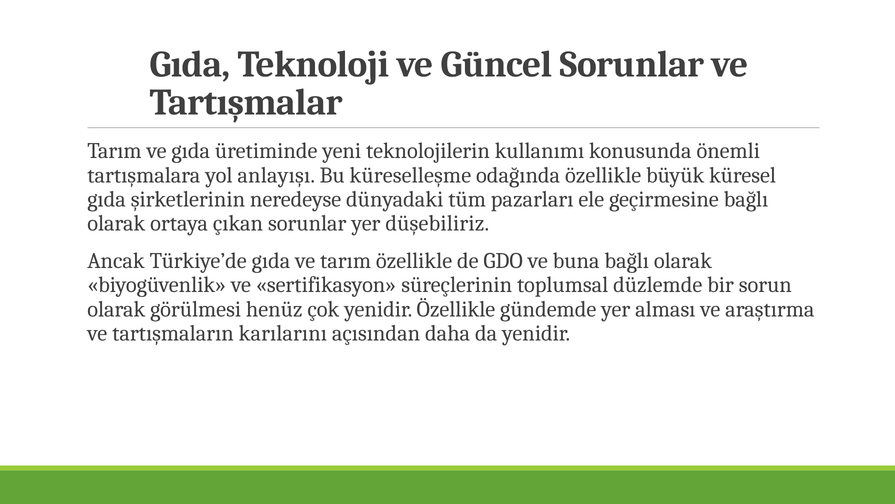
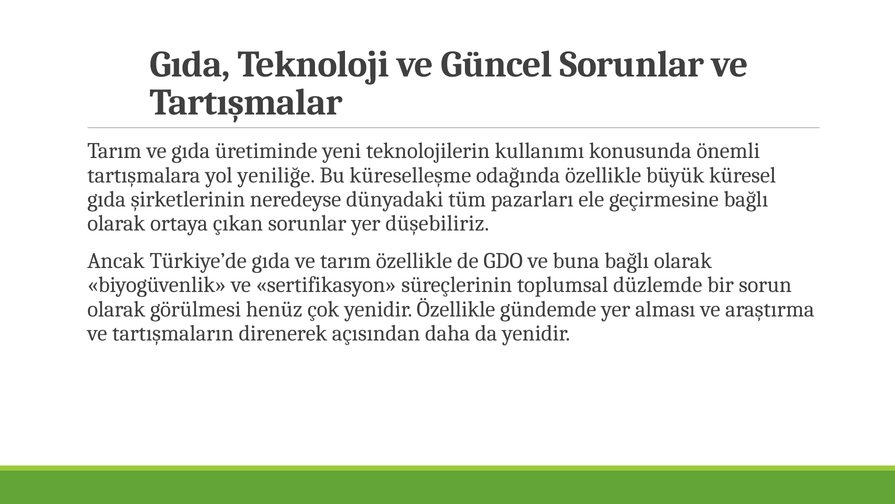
anlayışı: anlayışı -> yeniliğe (276, 175)
karılarını: karılarını -> direnerek (283, 333)
